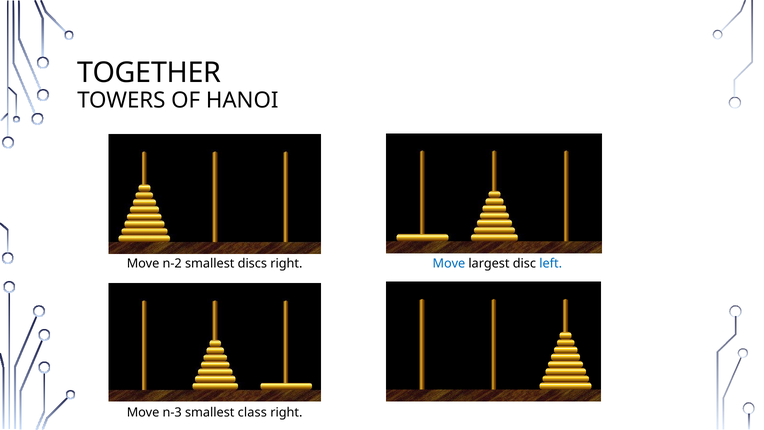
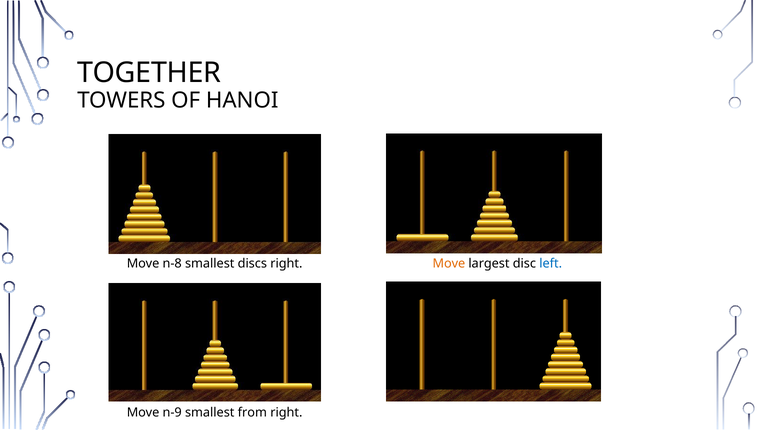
n-2: n-2 -> n-8 (172, 263)
Move colour: blue -> orange (449, 263)
n-3: n-3 -> n-9 (172, 412)
class: class -> from (252, 412)
